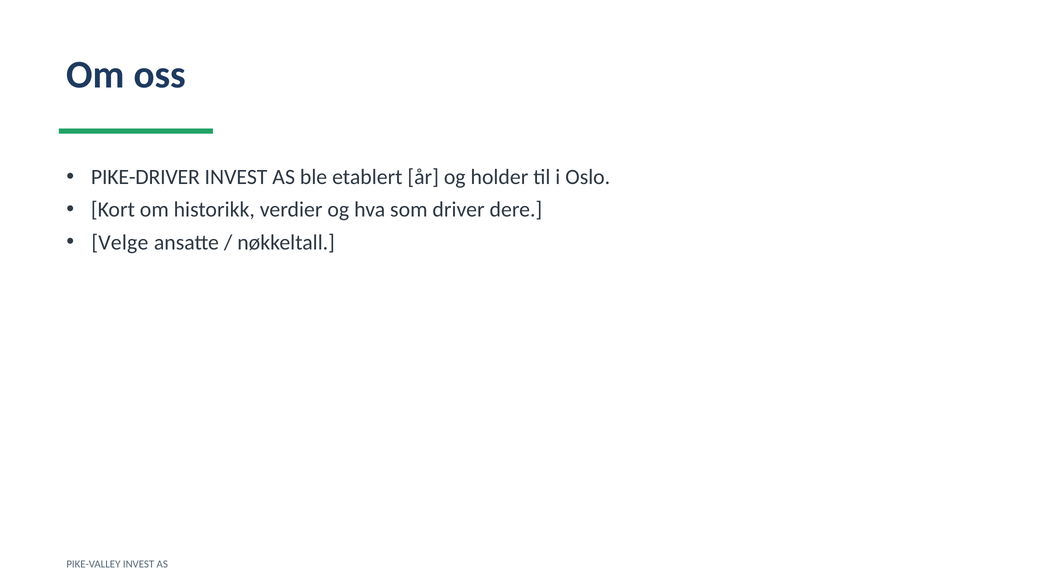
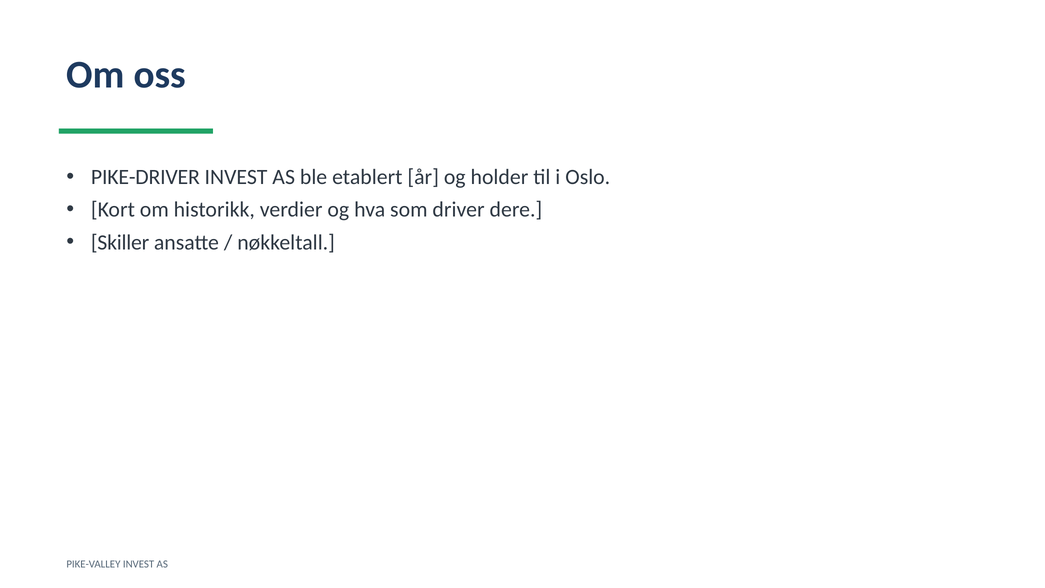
Velge: Velge -> Skiller (120, 242)
